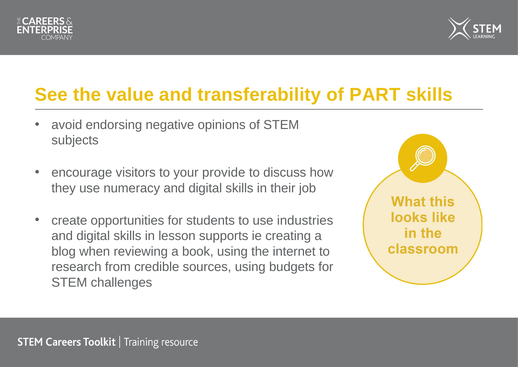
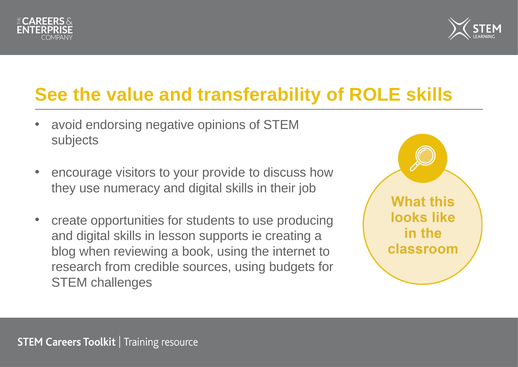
PART: PART -> ROLE (375, 95)
industries: industries -> producing (305, 220)
